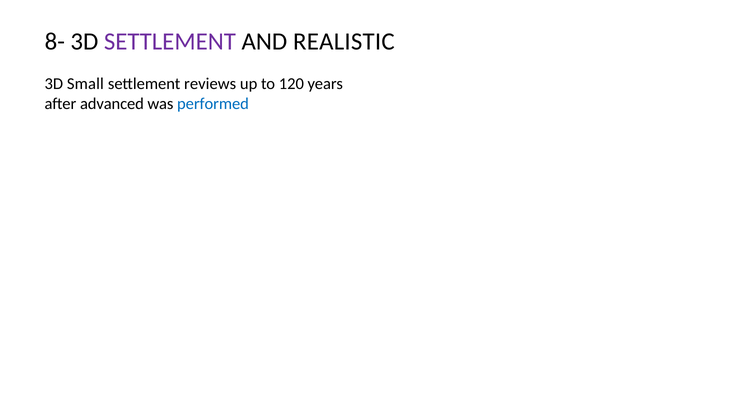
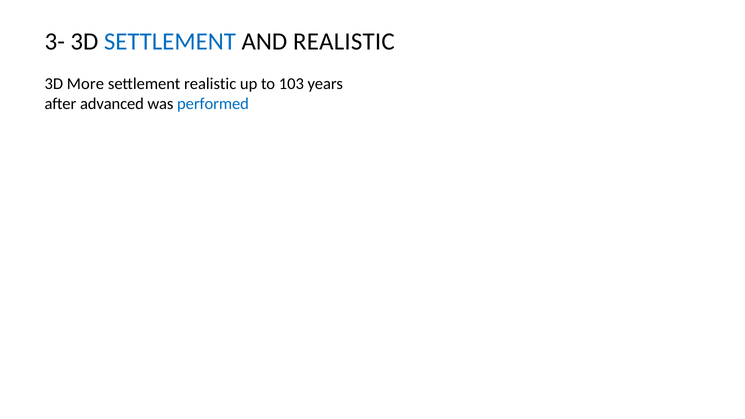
8-: 8- -> 3- (55, 42)
SETTLEMENT colour: purple -> blue (170, 42)
Small: Small -> More (85, 84)
settlement reviews: reviews -> realistic (210, 84)
120: 120 -> 103 (291, 84)
